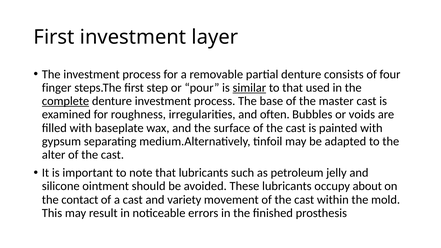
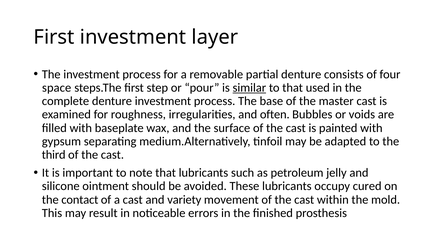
finger: finger -> space (57, 88)
complete underline: present -> none (66, 101)
alter: alter -> third (54, 155)
about: about -> cured (367, 186)
